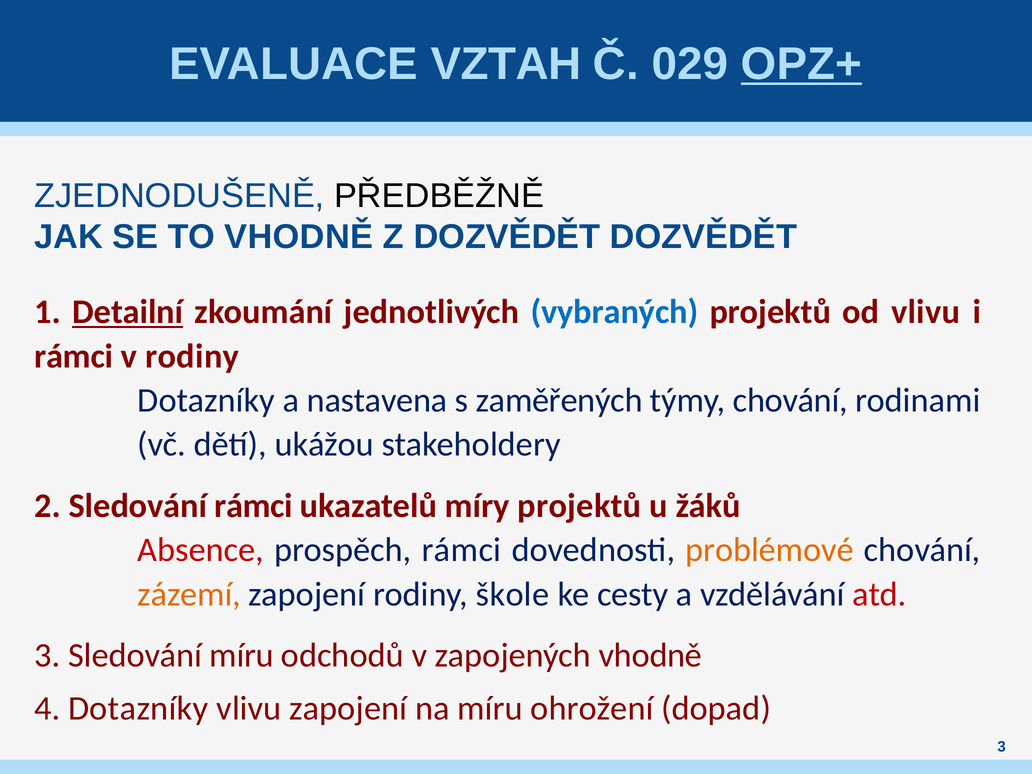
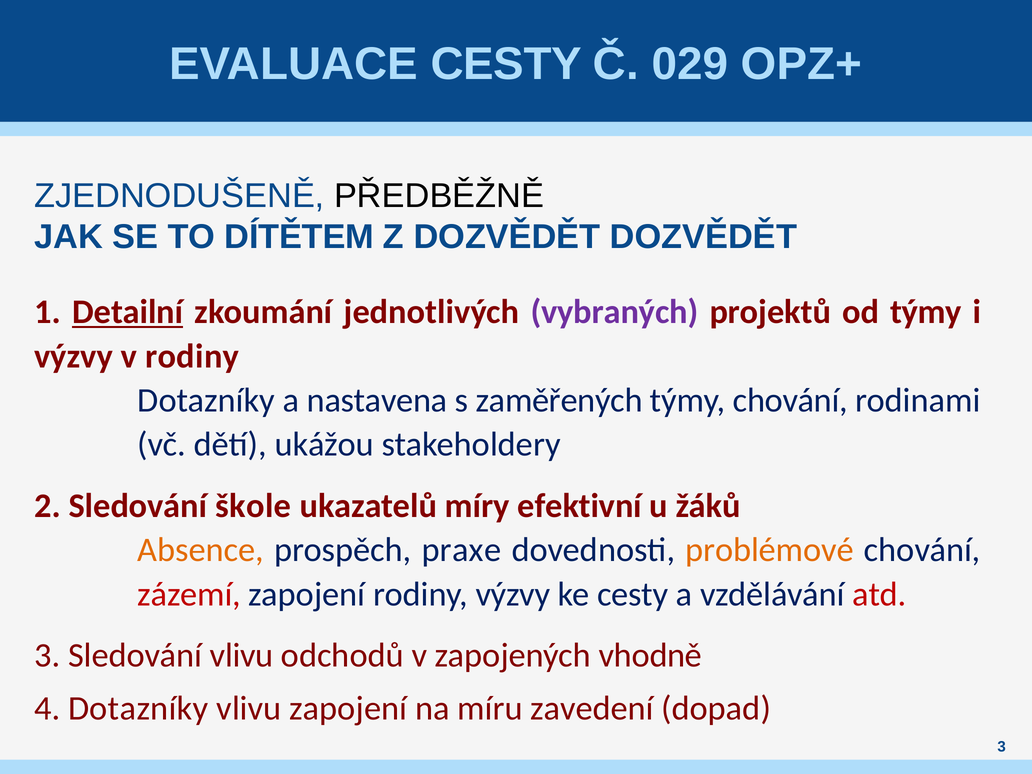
EVALUACE VZTAH: VZTAH -> CESTY (506, 64)
OPZ+ underline: present -> none (801, 64)
TO VHODNĚ: VHODNĚ -> DÍTĚTEM (299, 237)
vybraných colour: blue -> purple (614, 312)
od vlivu: vlivu -> týmy (926, 312)
rámci: rámci -> výzvy (74, 356)
Sledování rámci: rámci -> škole (253, 506)
míry projektů: projektů -> efektivní (580, 506)
Absence colour: red -> orange (201, 550)
prospěch rámci: rámci -> praxe (461, 550)
zázemí colour: orange -> red (189, 594)
rodiny škole: škole -> výzvy (513, 594)
Sledování míru: míru -> vlivu (242, 656)
ohrožení: ohrožení -> zavedení (592, 708)
